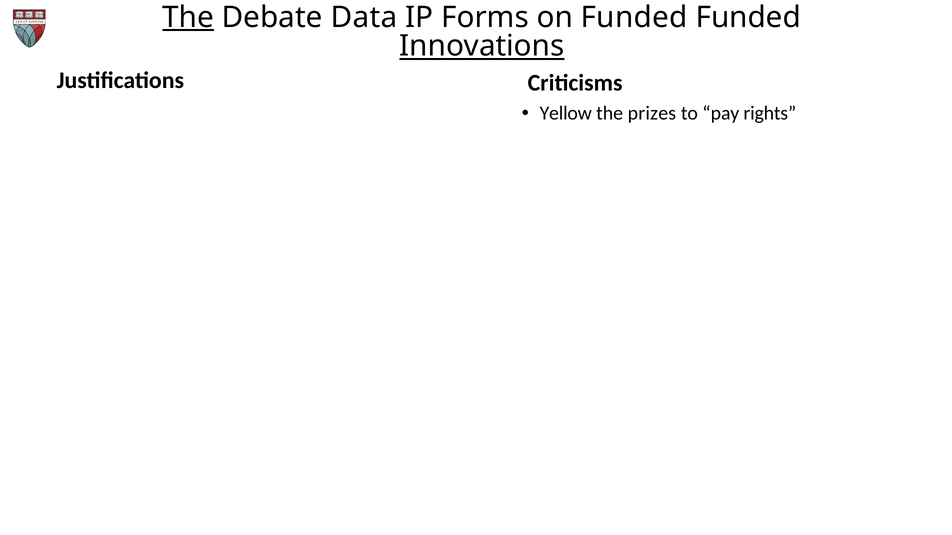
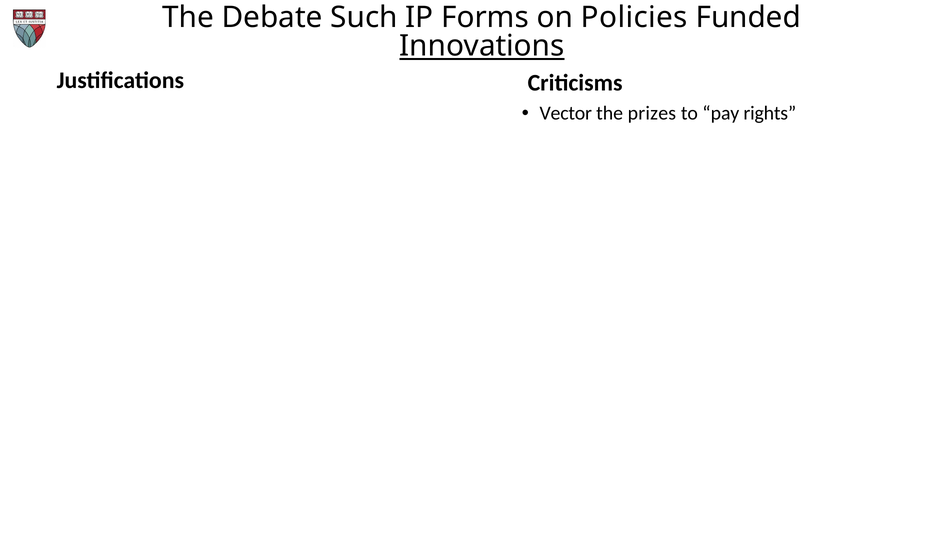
The underline: present -> none (188, 17)
Data: Data -> Such (364, 17)
on Funded: Funded -> Policies (634, 17)
Yellow: Yellow -> Vector (566, 113)
